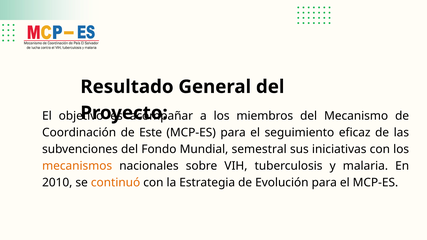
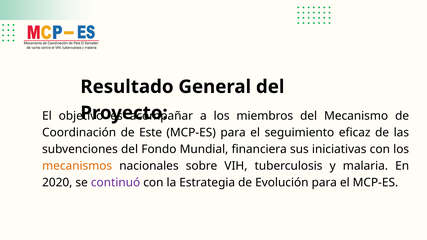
semestral: semestral -> financiera (259, 149)
2010: 2010 -> 2020 (57, 183)
continuó colour: orange -> purple (116, 183)
